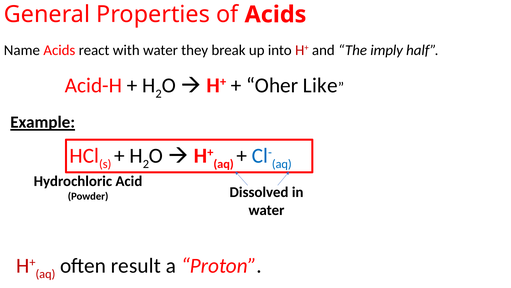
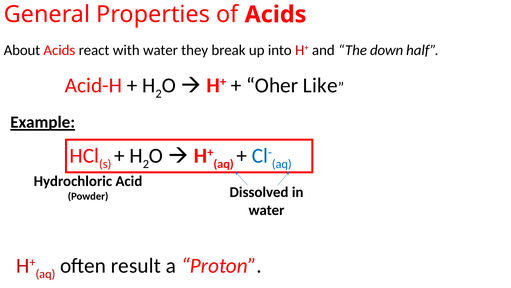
Name: Name -> About (22, 50)
imply: imply -> down (387, 50)
